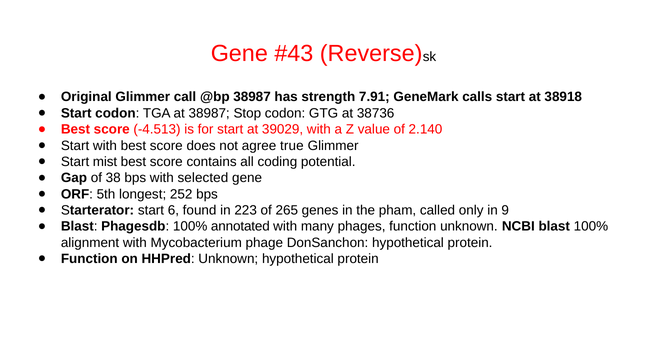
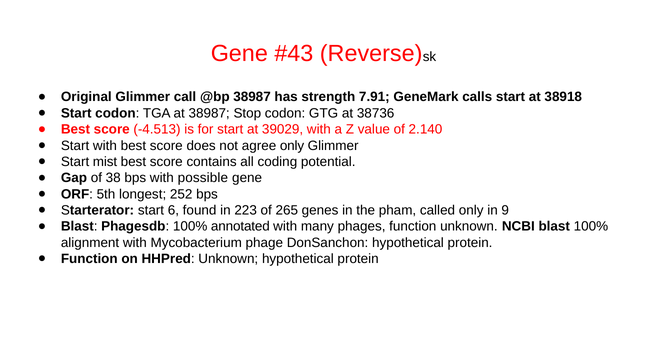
agree true: true -> only (292, 146)
selected: selected -> possible (203, 178)
